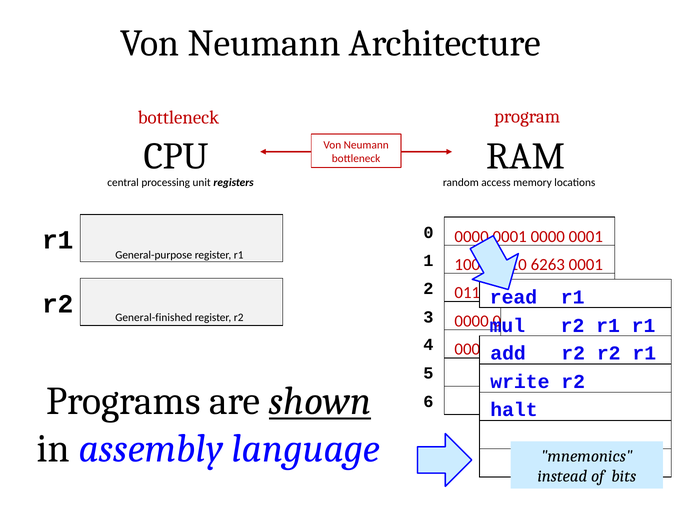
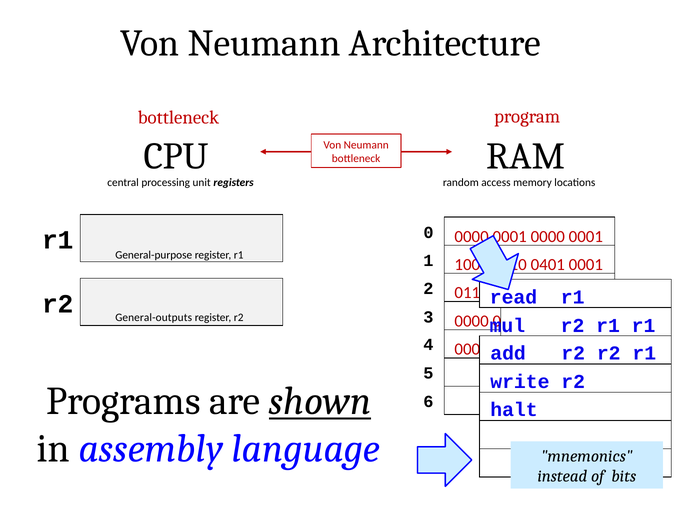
6263: 6263 -> 0401 (548, 265)
General-finished: General-finished -> General-outputs (154, 317)
